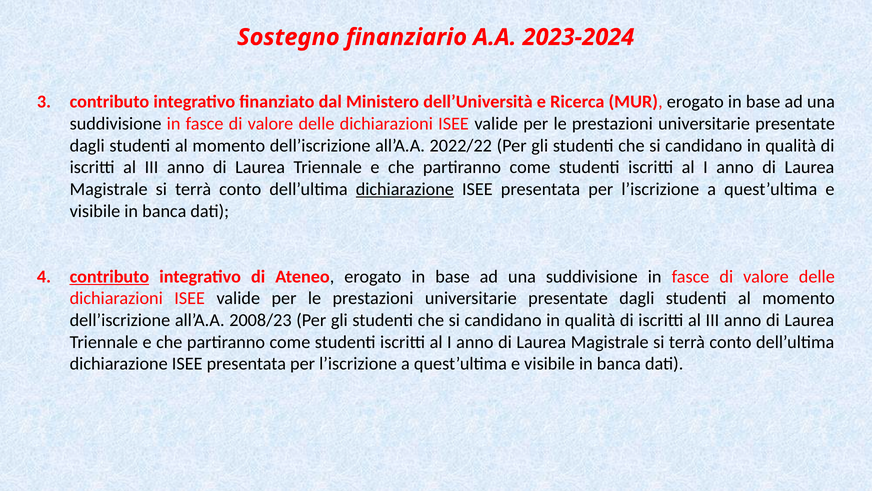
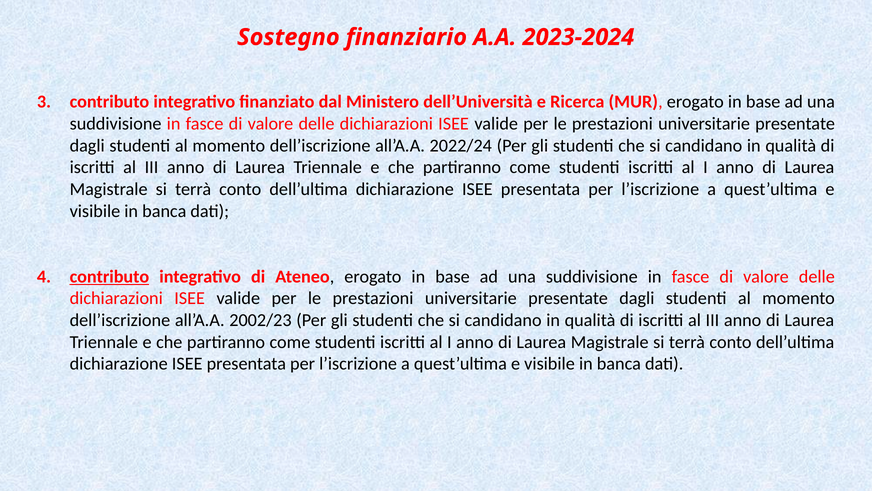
2022/22: 2022/22 -> 2022/24 (461, 145)
dichiarazione underline: present -> none (405, 189)
2008/23: 2008/23 -> 2002/23 (260, 320)
